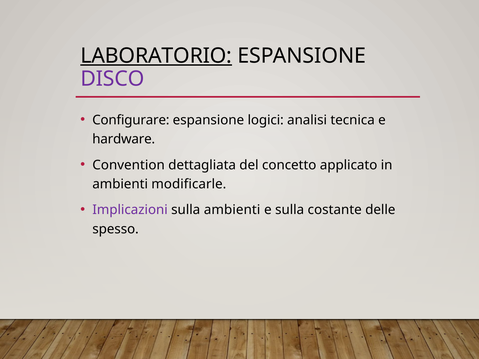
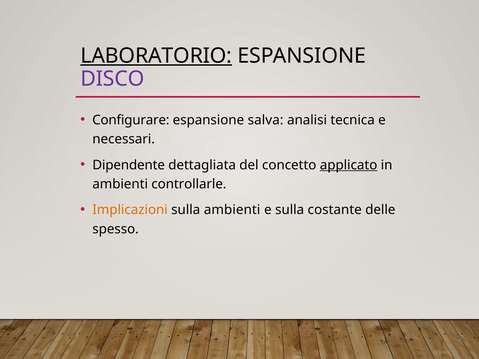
logici: logici -> salva (266, 120)
hardware: hardware -> necessari (124, 139)
Convention: Convention -> Dipendente (129, 165)
applicato underline: none -> present (349, 165)
modificarle: modificarle -> controllarle (189, 184)
Implicazioni colour: purple -> orange (130, 210)
